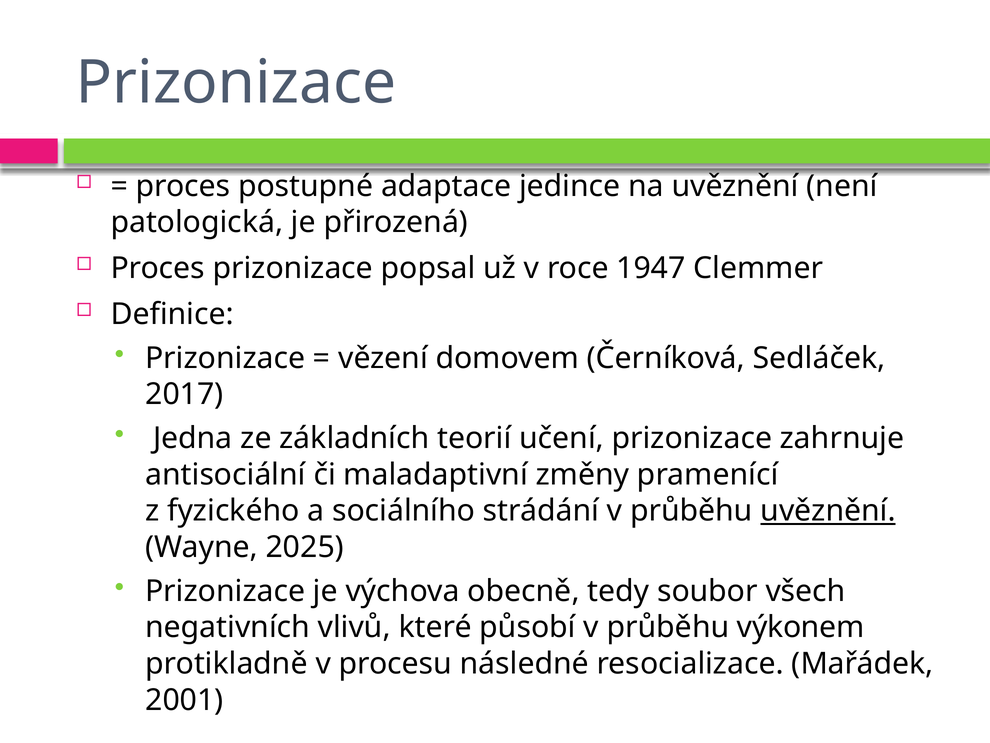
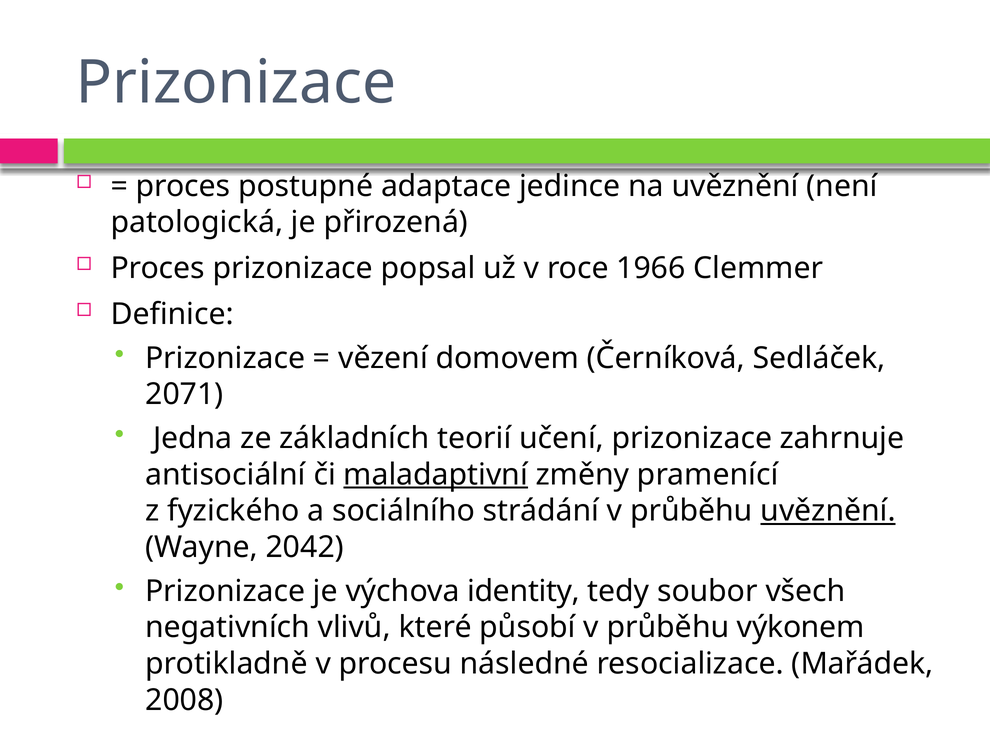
1947: 1947 -> 1966 (651, 268)
2017: 2017 -> 2071 (184, 394)
maladaptivní underline: none -> present (436, 474)
2025: 2025 -> 2042 (305, 547)
obecně: obecně -> identity (524, 591)
2001: 2001 -> 2008 (184, 700)
